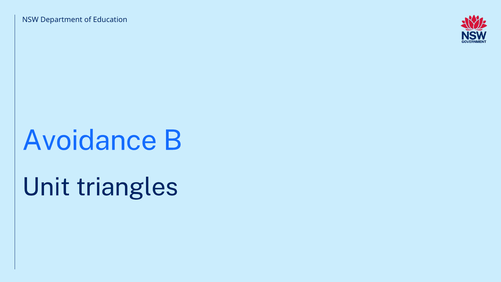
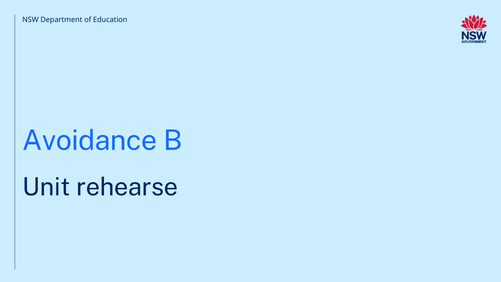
triangles: triangles -> rehearse (127, 187)
